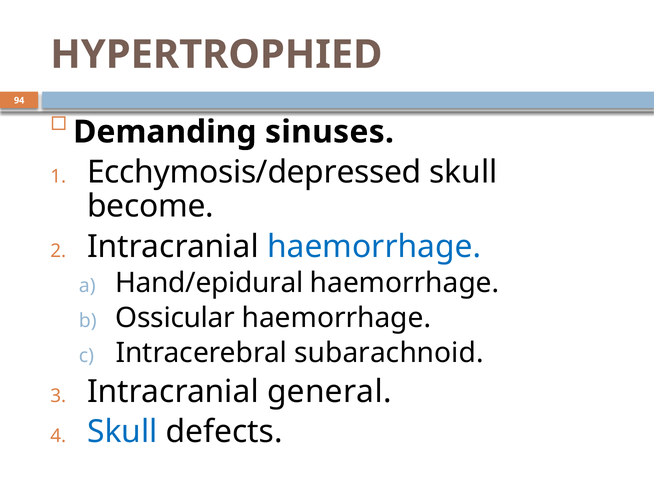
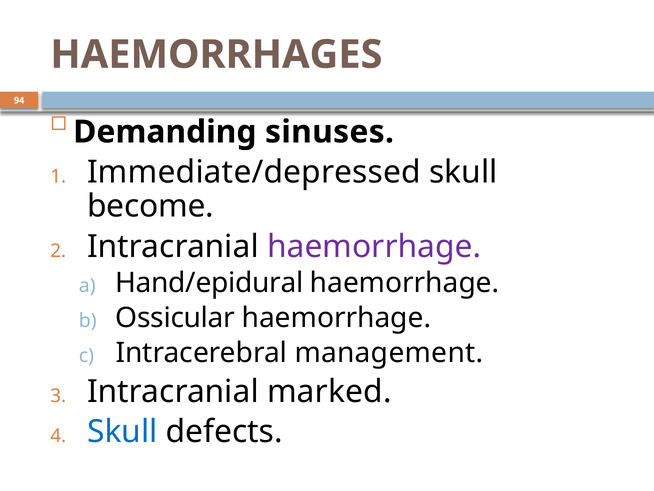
HYPERTROPHIED: HYPERTROPHIED -> HAEMORRHAGES (216, 55)
Ecchymosis/depressed: Ecchymosis/depressed -> Immediate/depressed (254, 172)
haemorrhage colour: blue -> purple (374, 246)
subarachnoid: subarachnoid -> management (389, 353)
general: general -> marked (329, 391)
